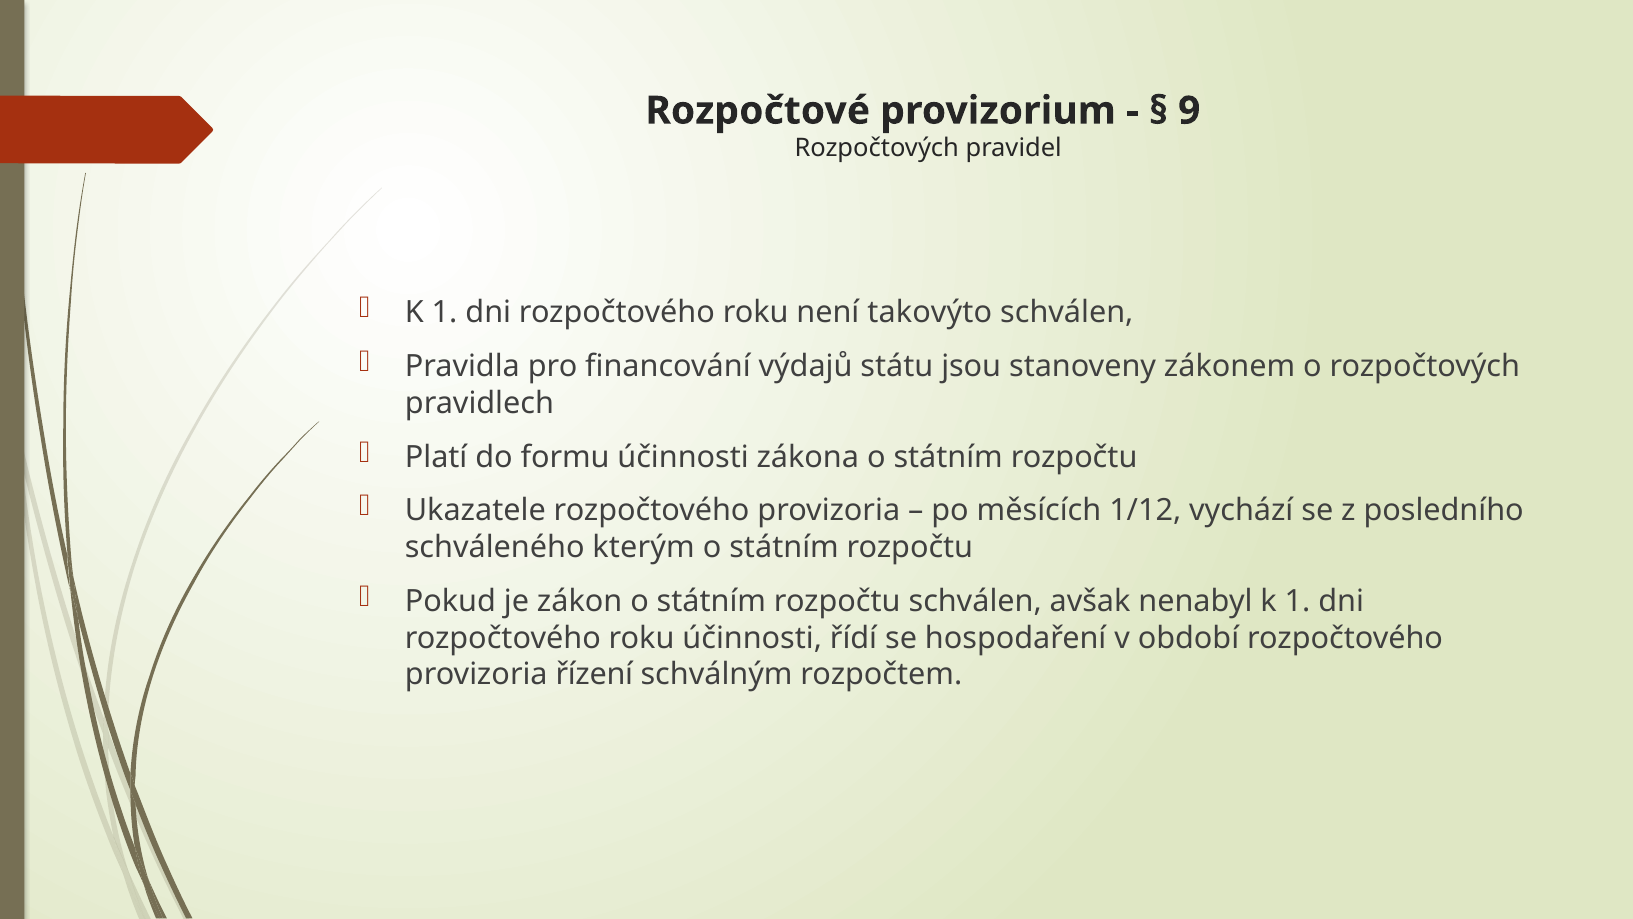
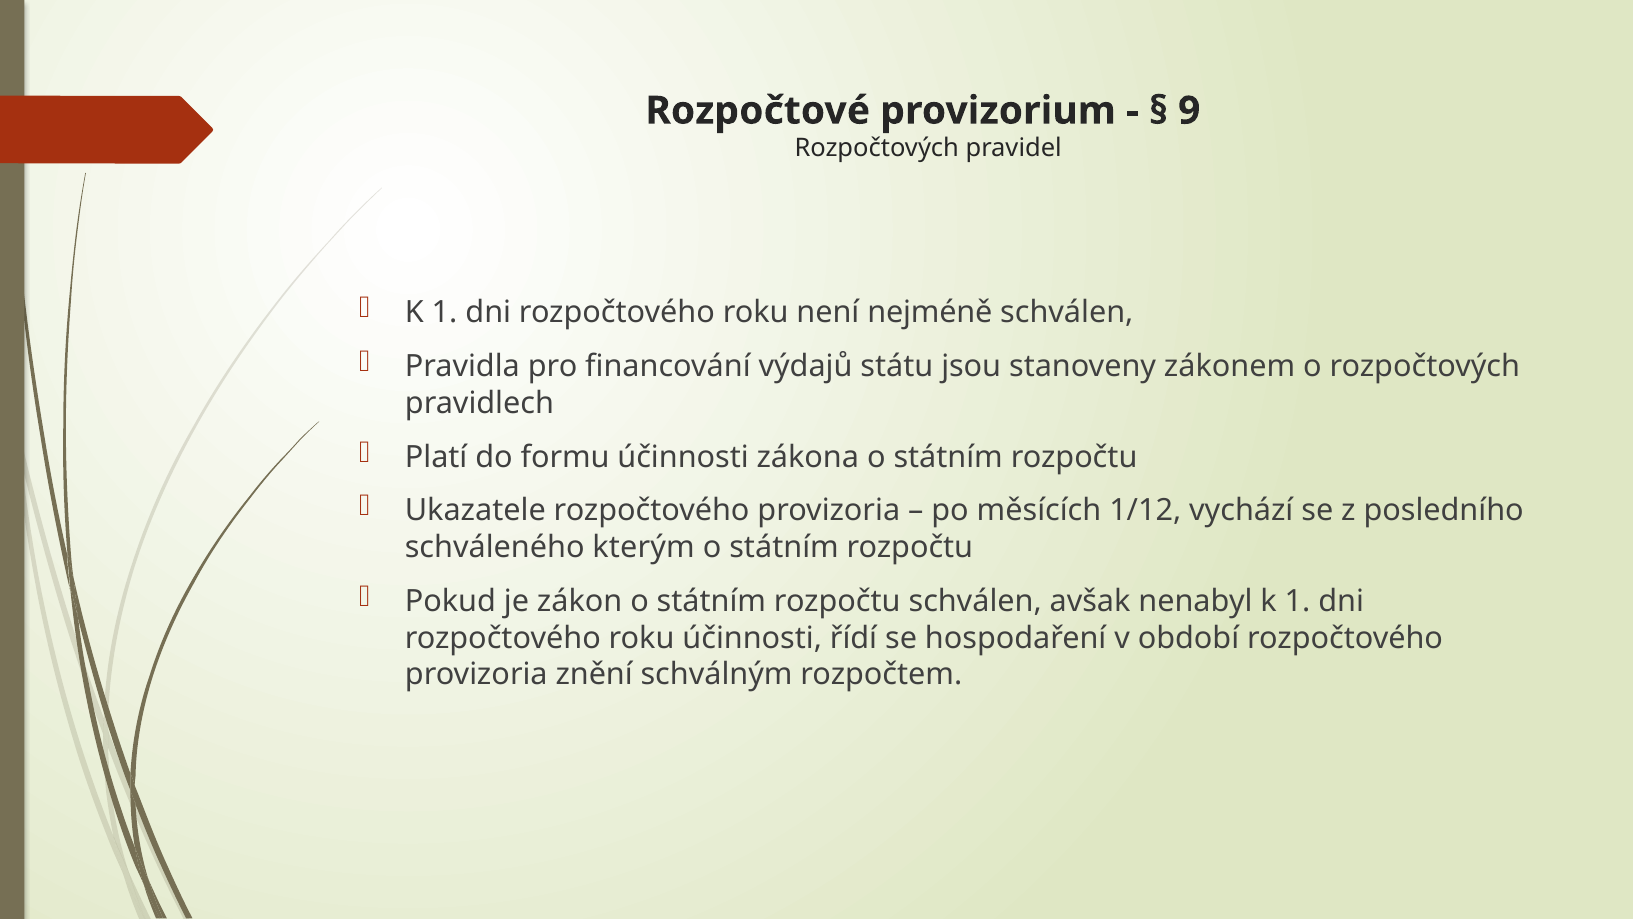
takovýto: takovýto -> nejméně (930, 312)
řízení: řízení -> znění (594, 674)
